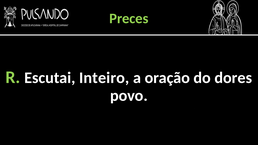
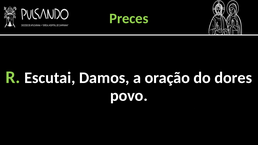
Inteiro: Inteiro -> Damos (104, 78)
